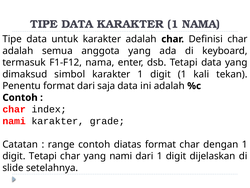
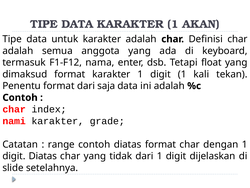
1 NAMA: NAMA -> AKAN (201, 24)
Tetapi data: data -> float (211, 62)
dimaksud simbol: simbol -> format (70, 74)
digit Tetapi: Tetapi -> Diatas (43, 156)
yang nami: nami -> tidak (121, 156)
